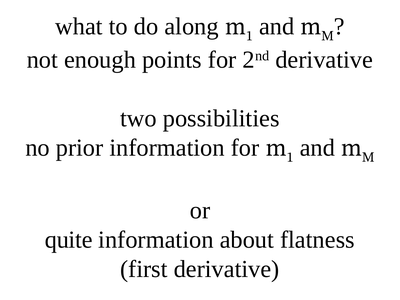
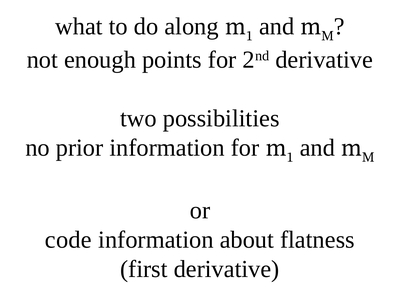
quite: quite -> code (68, 240)
